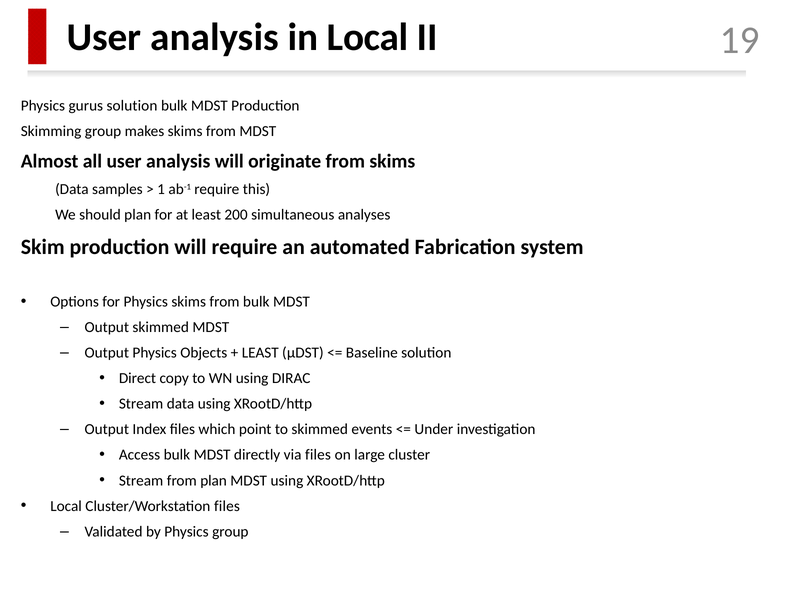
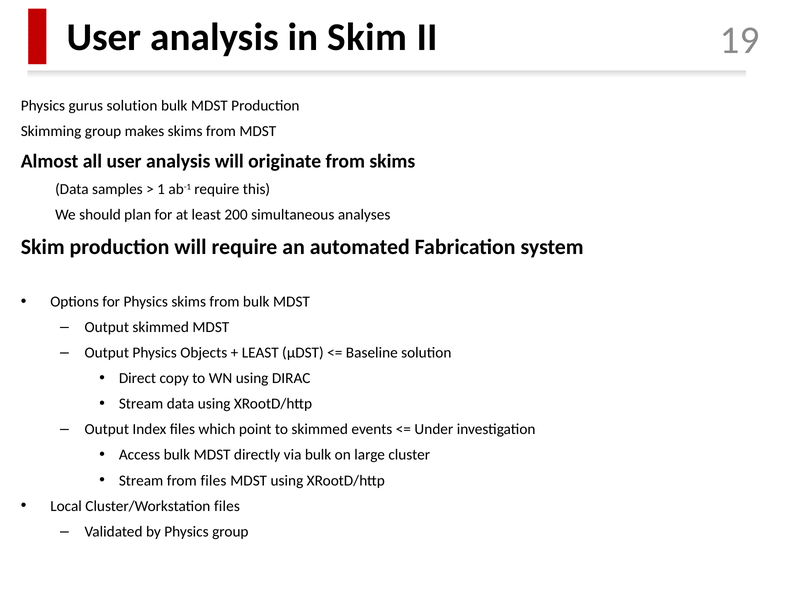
in Local: Local -> Skim (367, 37)
via files: files -> bulk (318, 455)
from plan: plan -> files (213, 480)
